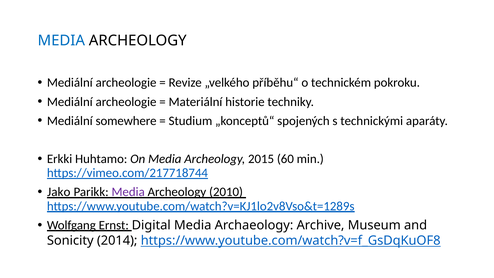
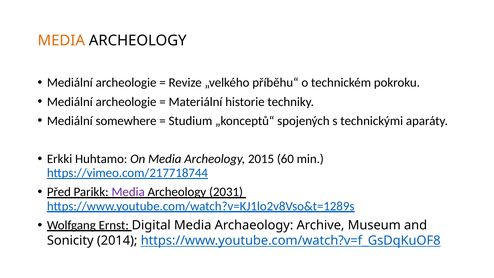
MEDIA colour: blue -> orange (61, 41)
Jako: Jako -> Před (59, 192)
2010: 2010 -> 2031 (226, 192)
